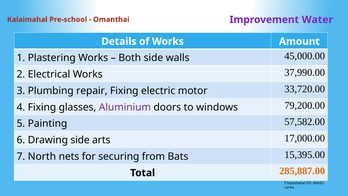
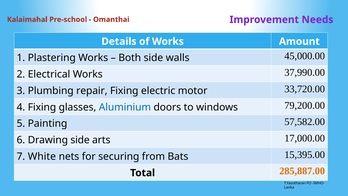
Water: Water -> Needs (317, 20)
Aluminium colour: purple -> blue (125, 107)
North: North -> White (42, 156)
